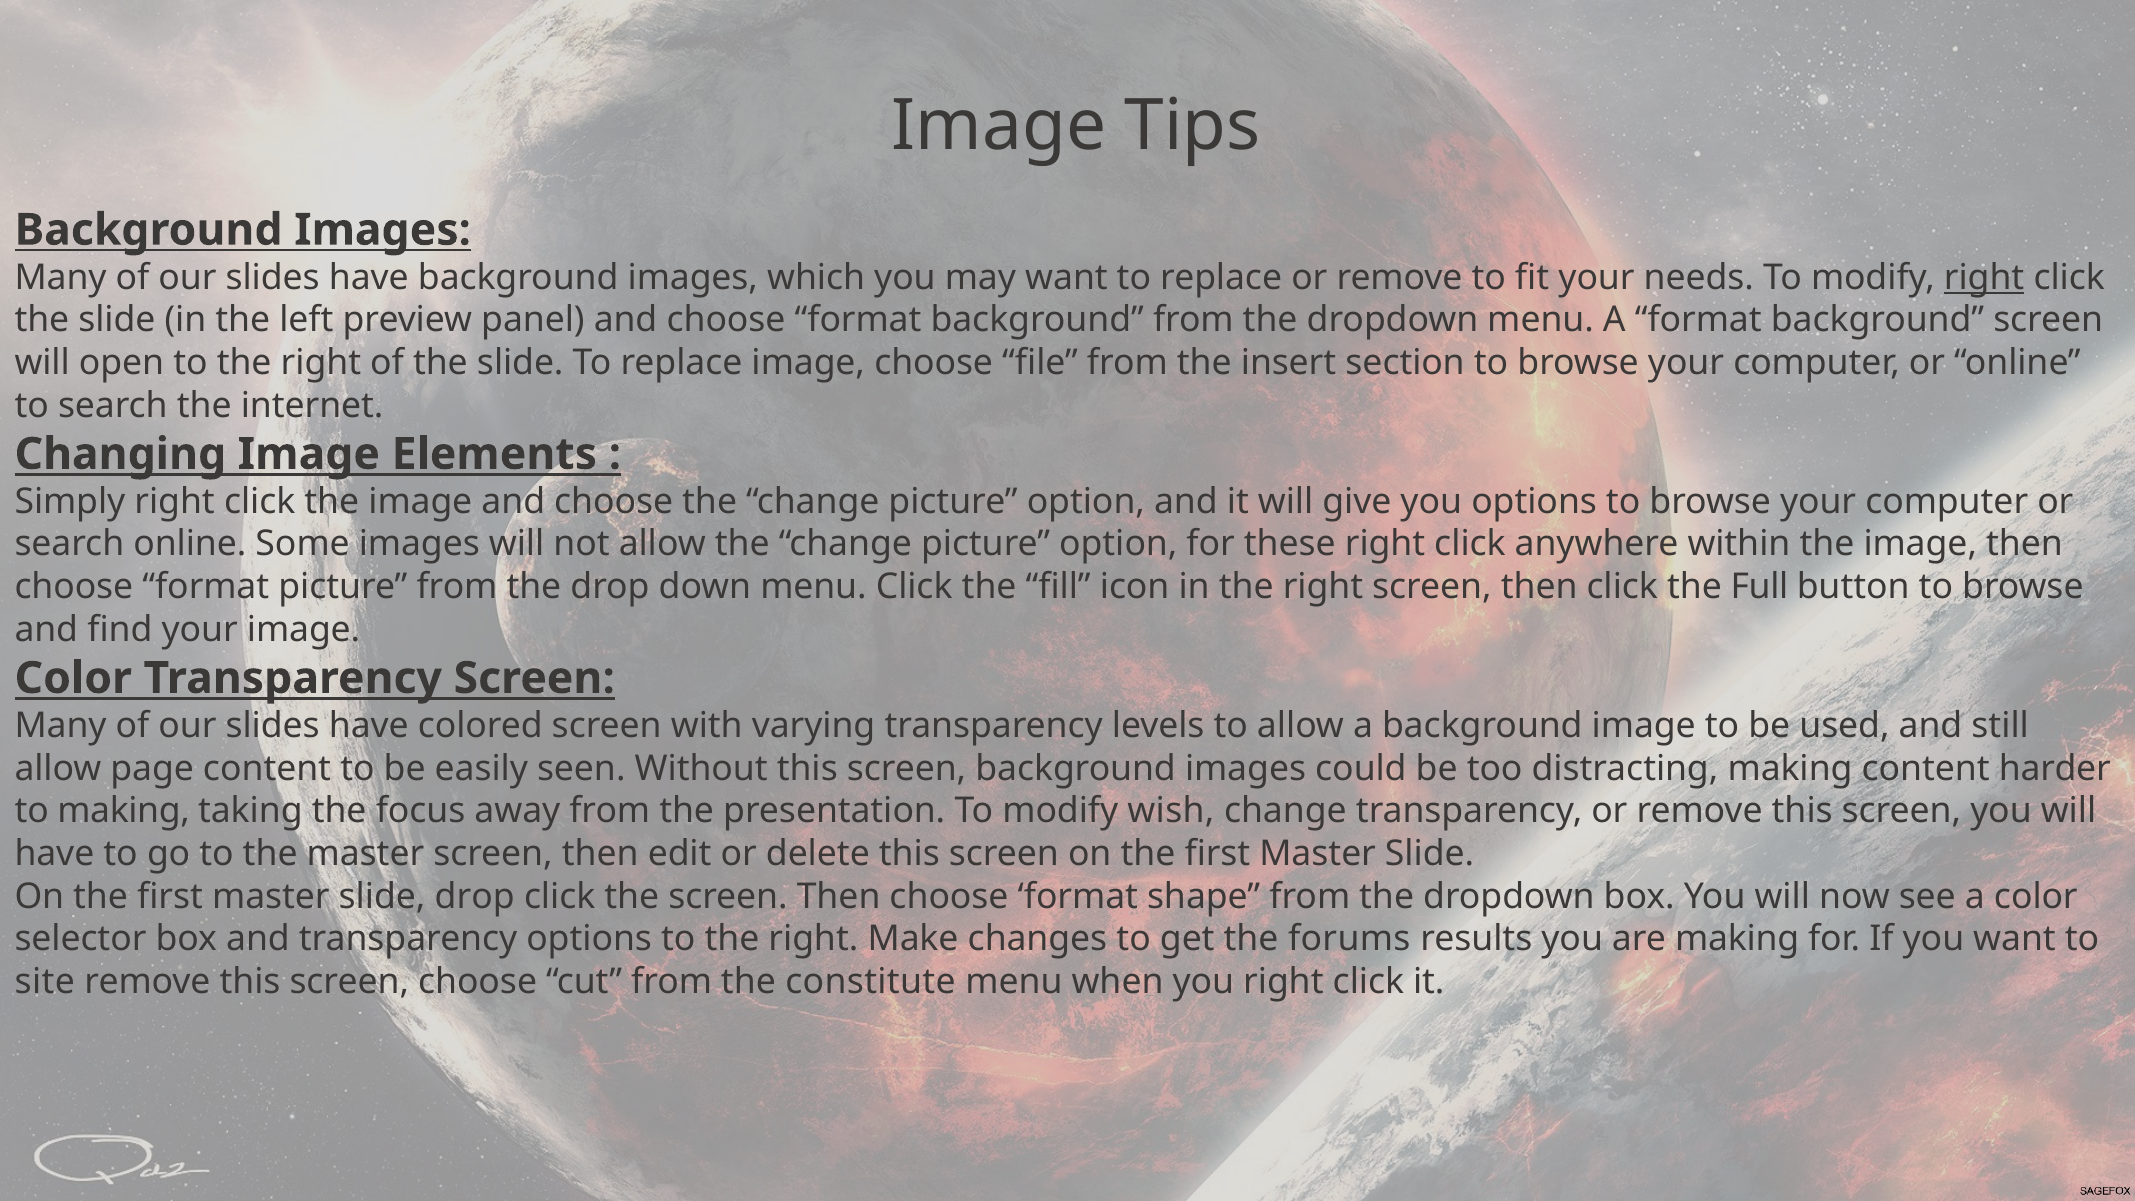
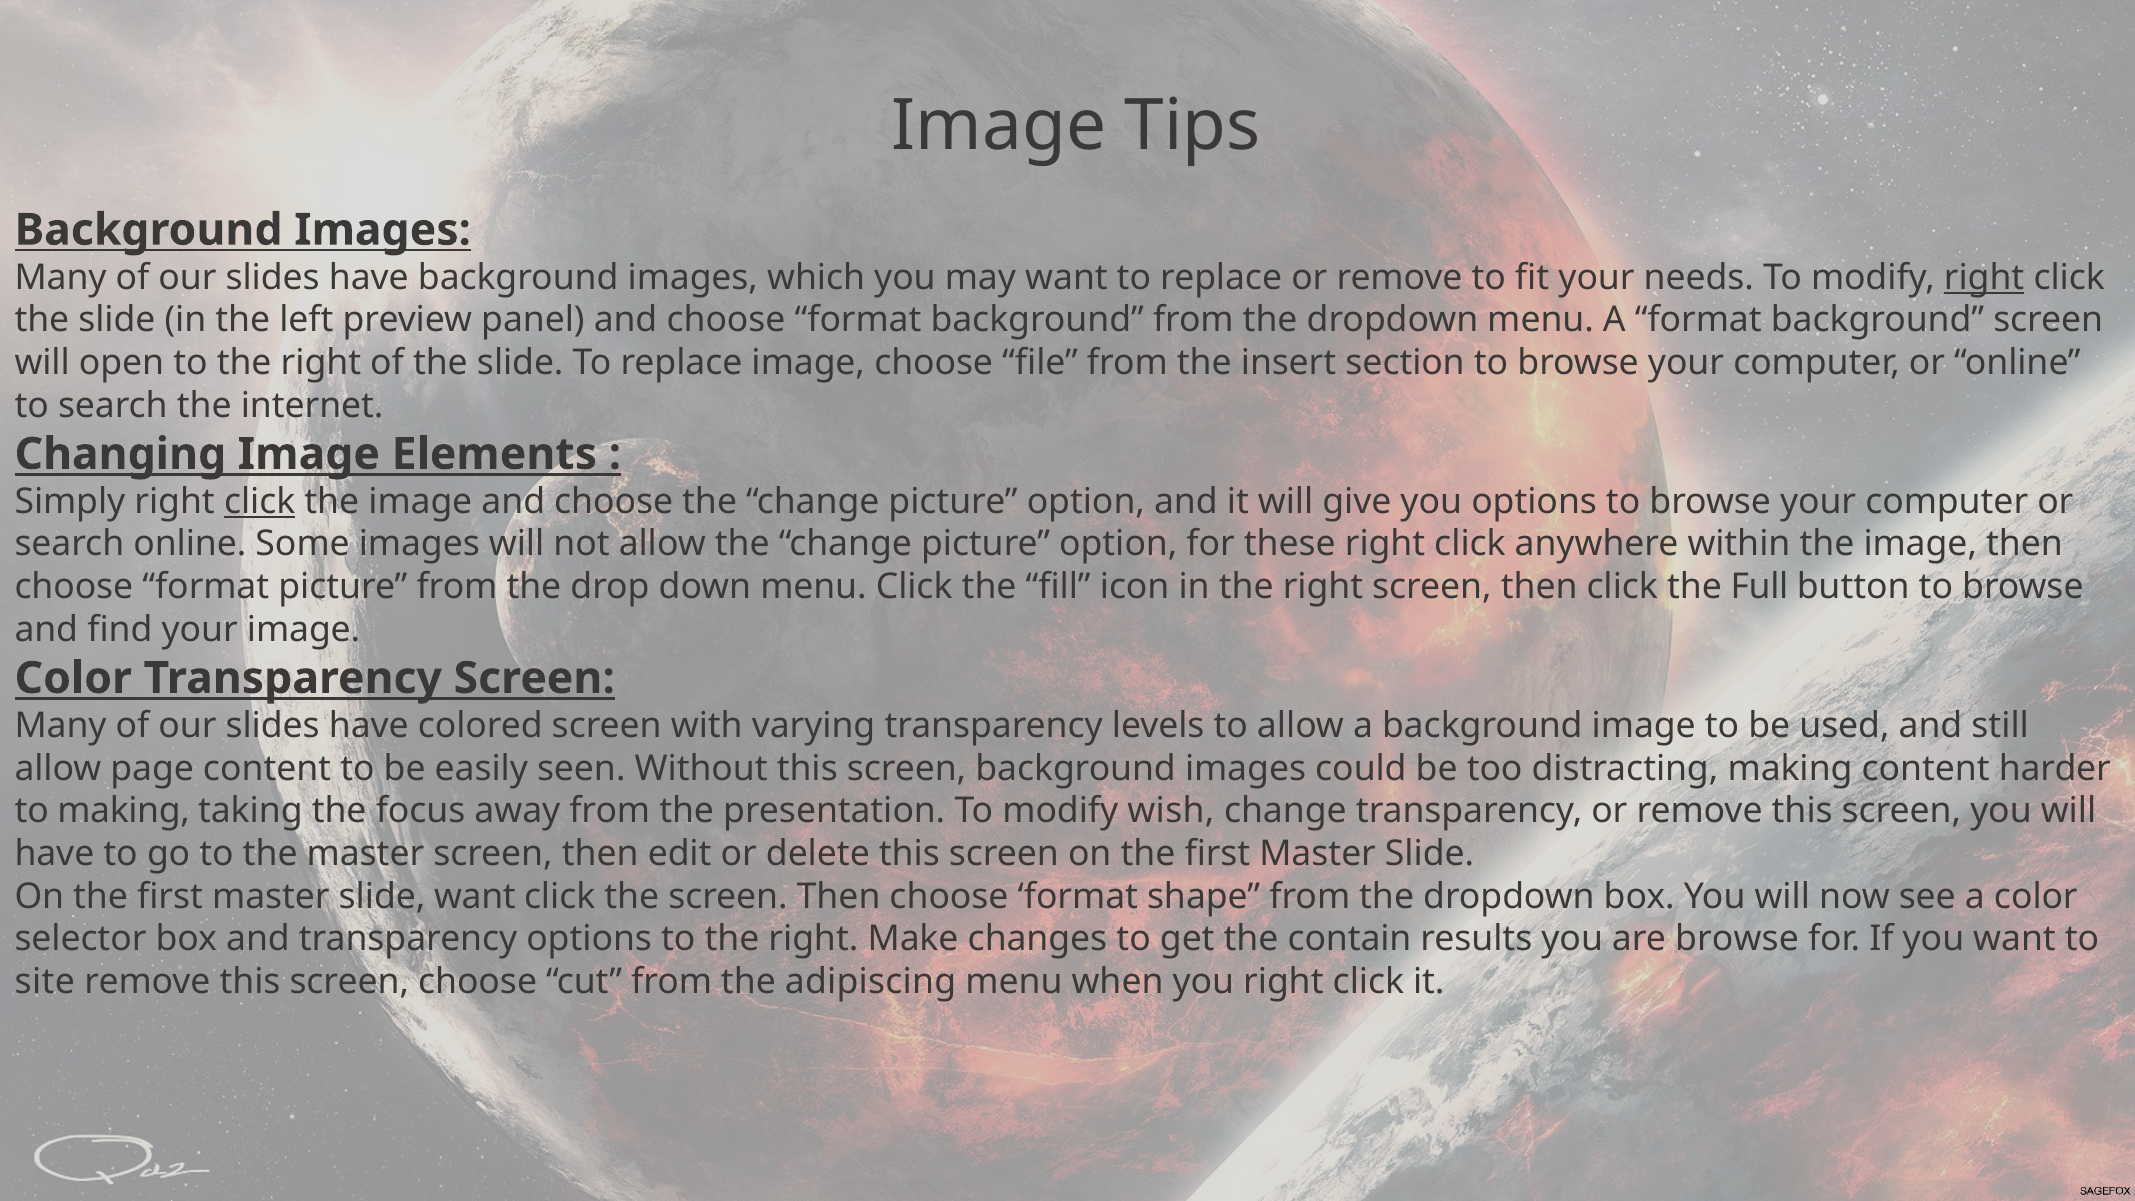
click underline: none -> present (260, 502)
slide drop: drop -> want (475, 896)
forums: forums -> contain (1349, 939)
are making: making -> browse (1737, 939)
constitute: constitute -> adipiscing (871, 982)
